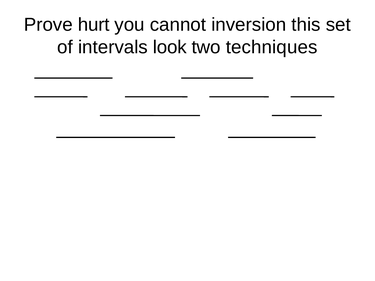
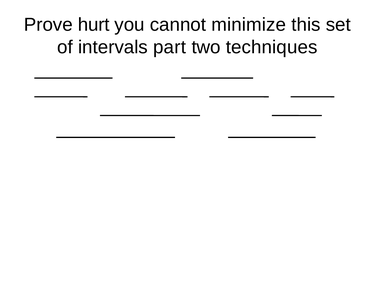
inversion: inversion -> minimize (249, 25)
look: look -> part (170, 47)
